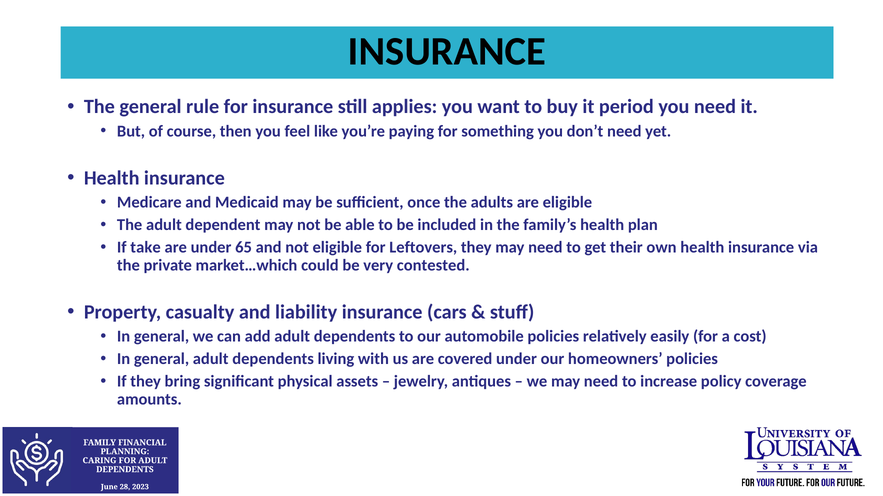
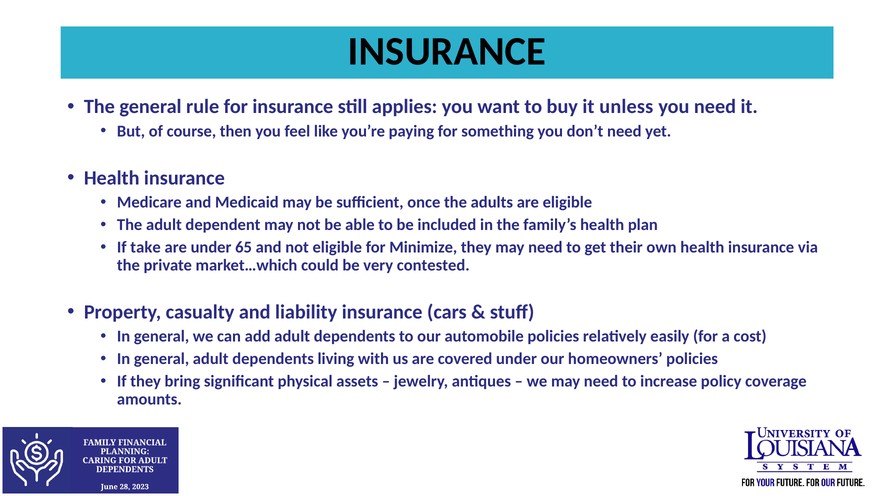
period: period -> unless (626, 107)
Leftovers: Leftovers -> Minimize (423, 248)
